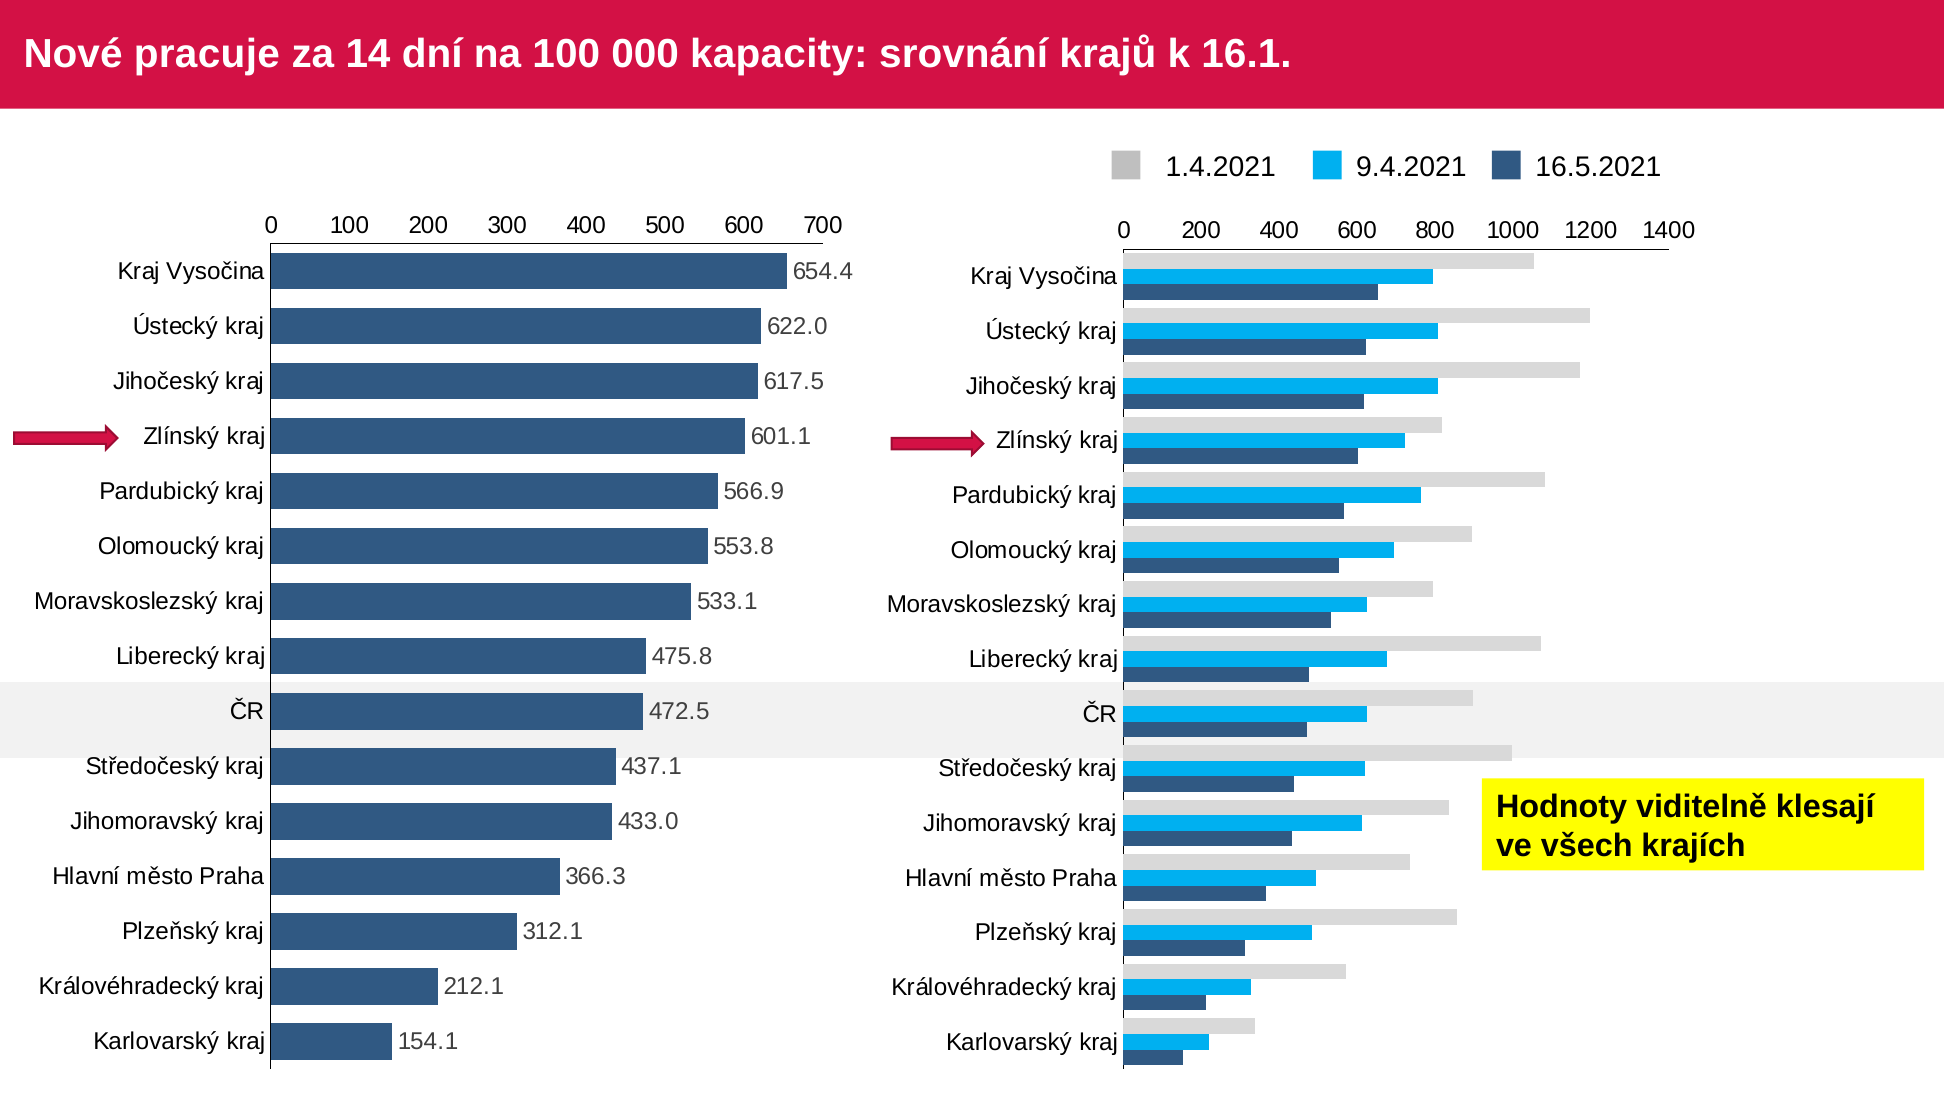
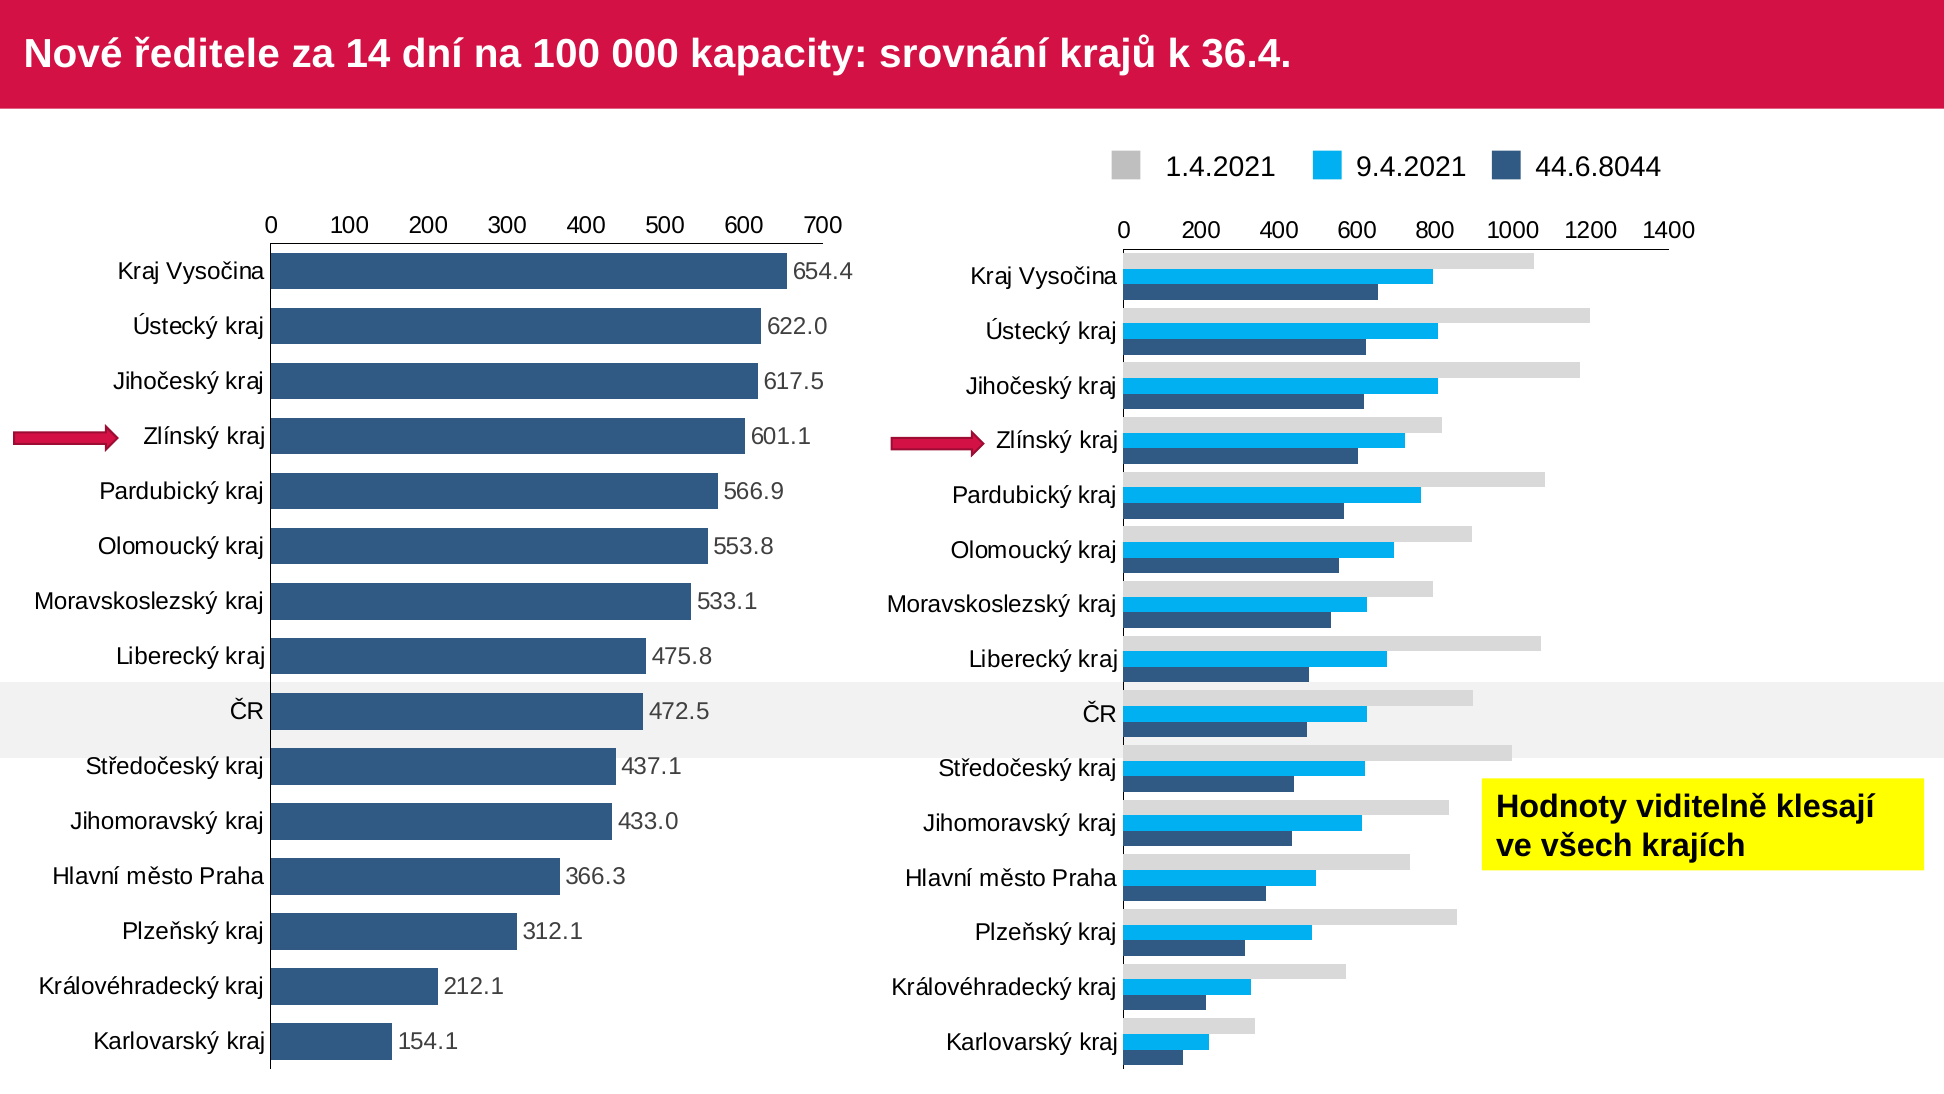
pracuje: pracuje -> ředitele (207, 54)
16.1: 16.1 -> 36.4 (1246, 54)
16.5.2021: 16.5.2021 -> 44.6.8044 (1598, 167)
